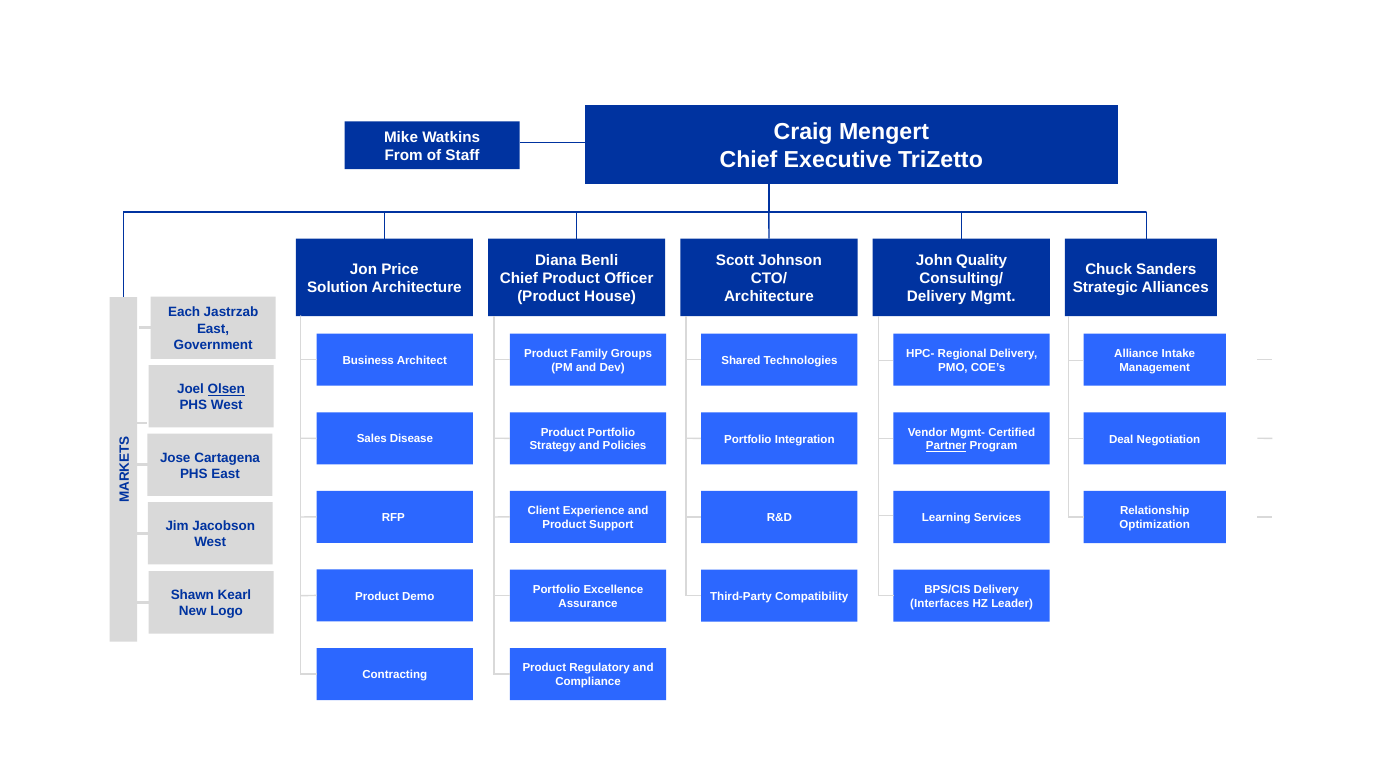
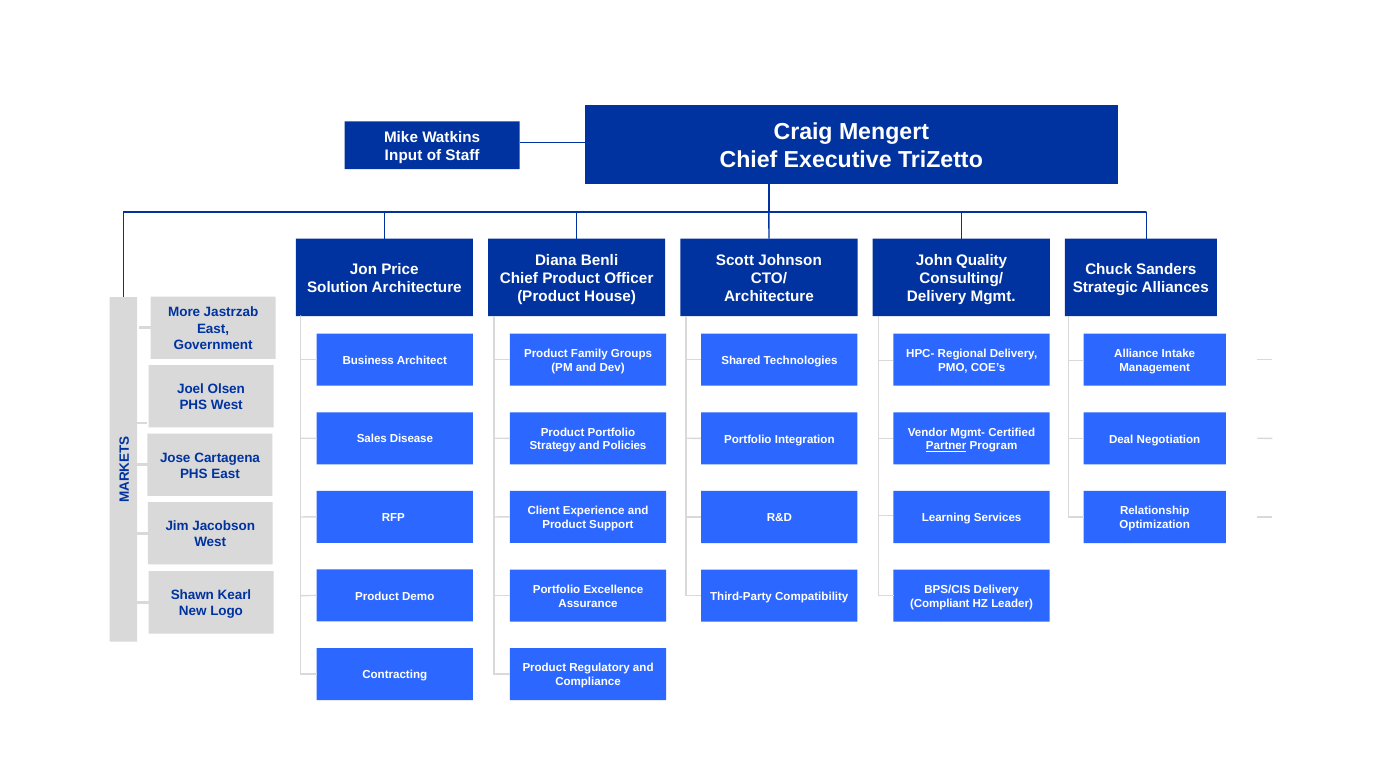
From: From -> Input (404, 156)
Each: Each -> More (184, 313)
Olsen underline: present -> none (226, 389)
Interfaces: Interfaces -> Compliant (940, 604)
